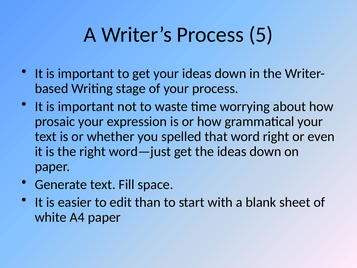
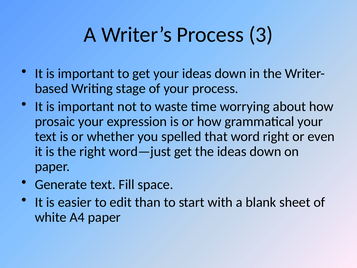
5: 5 -> 3 (261, 35)
